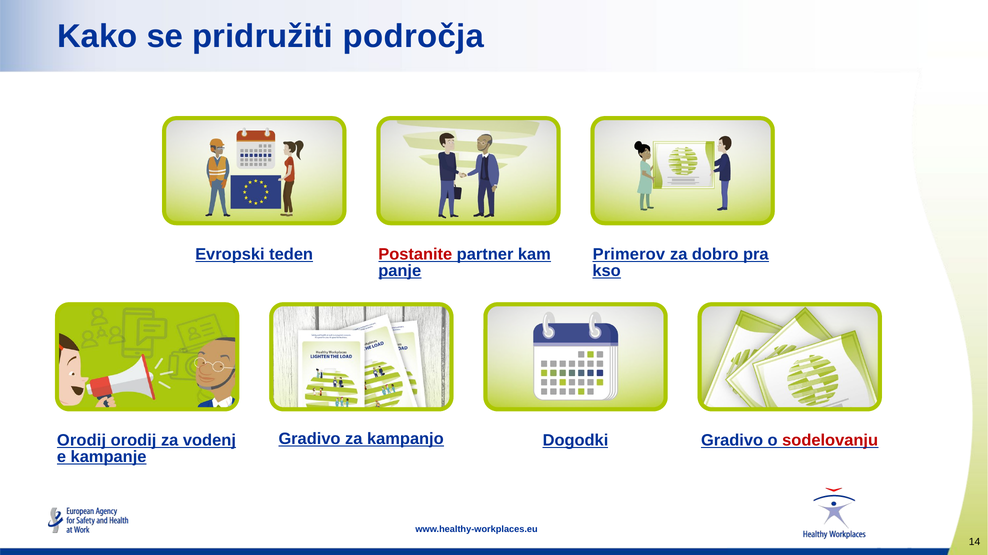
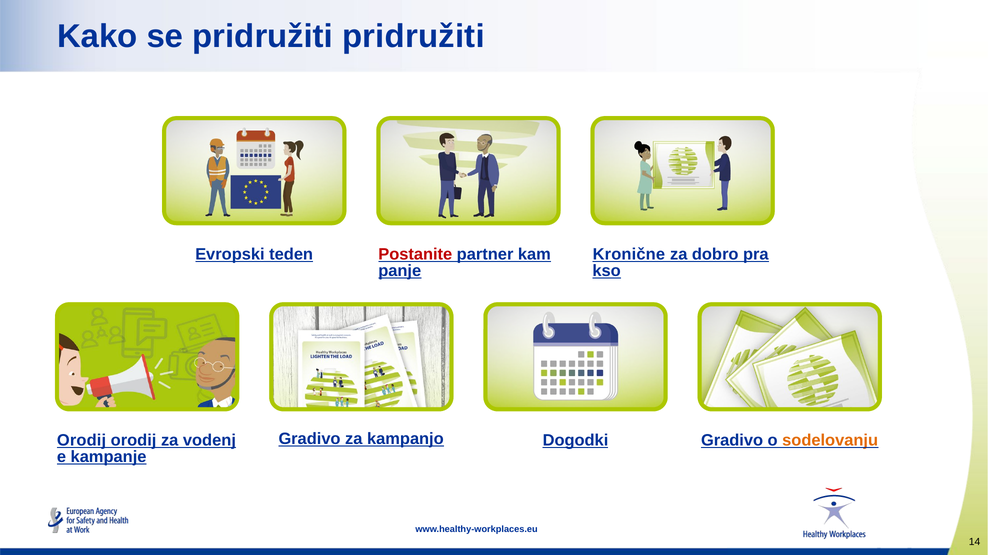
pridružiti področja: področja -> pridružiti (413, 37)
Primerov: Primerov -> Kronične (629, 255)
sodelovanju colour: red -> orange (830, 441)
